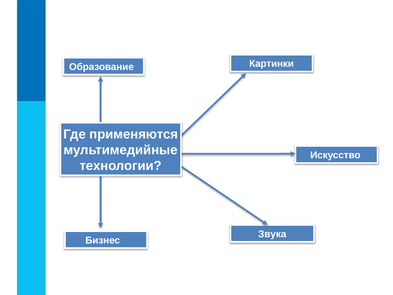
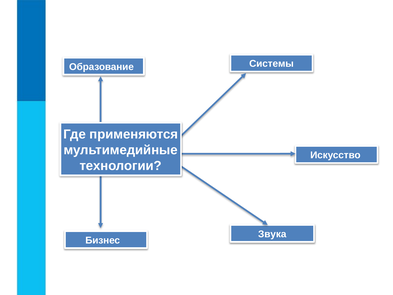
Картинки: Картинки -> Системы (271, 64)
